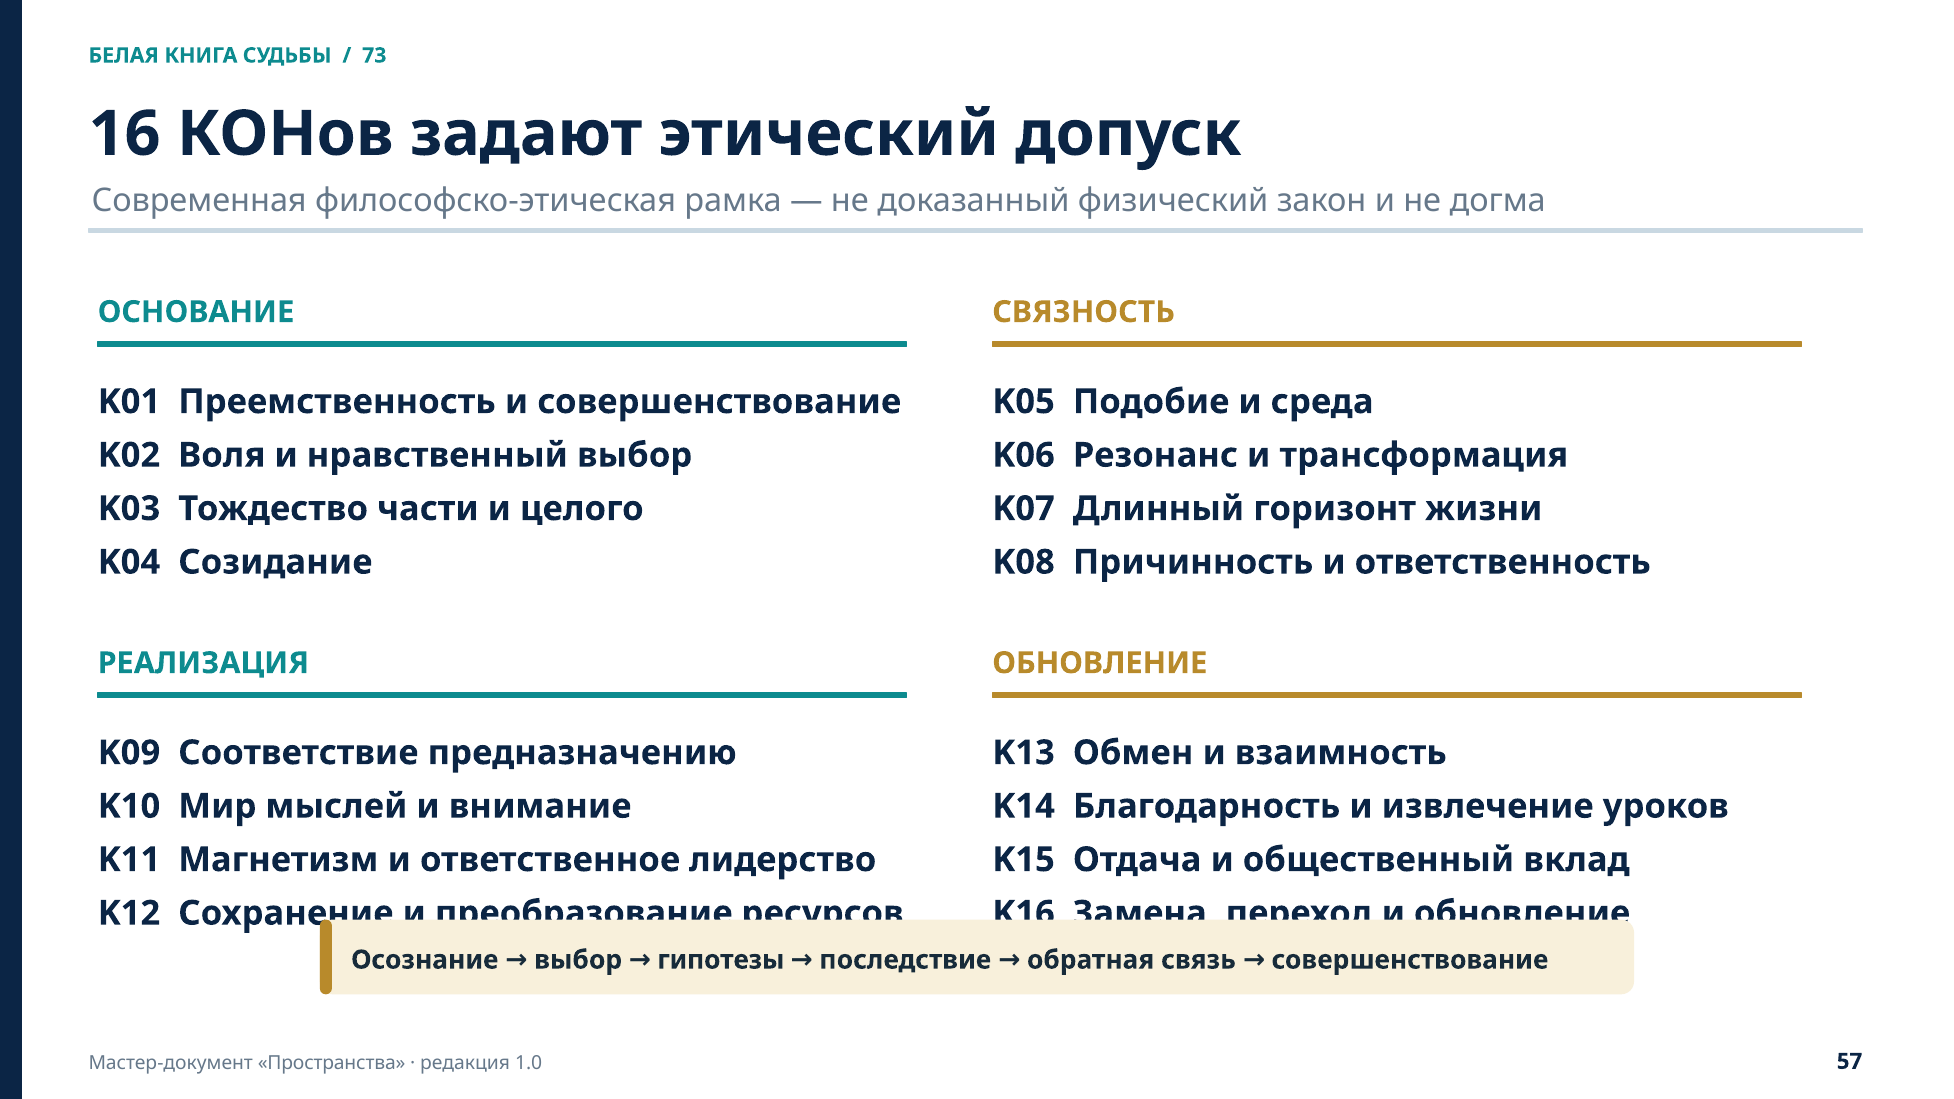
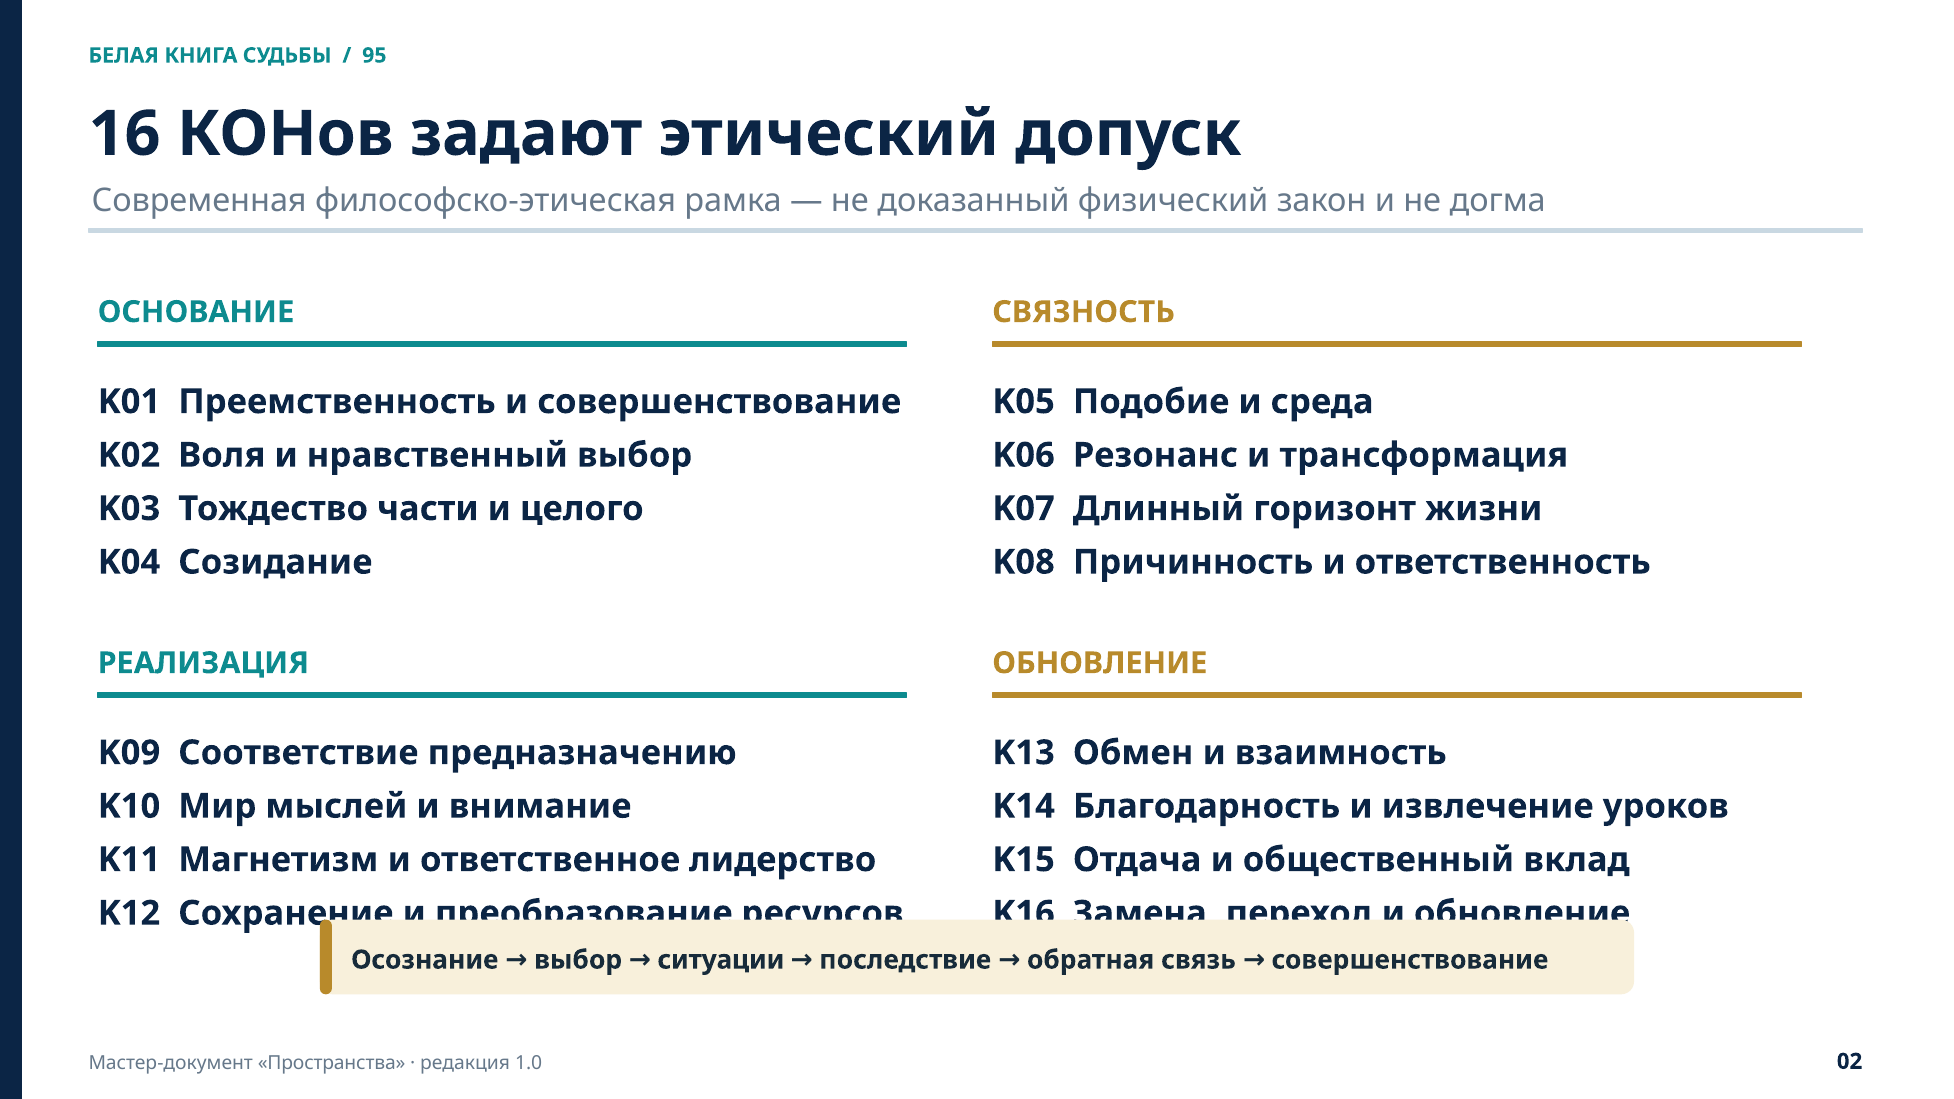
73: 73 -> 95 (374, 55)
гипотезы: гипотезы -> ситуации (721, 960)
57: 57 -> 02 (1850, 1062)
